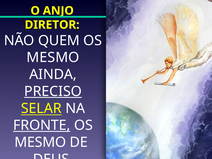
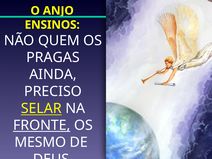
DIRETOR: DIRETOR -> ENSINOS (52, 25)
MESMO: MESMO -> PRAGAS (53, 57)
PRECISO underline: present -> none (53, 91)
